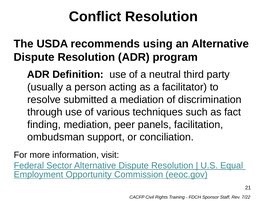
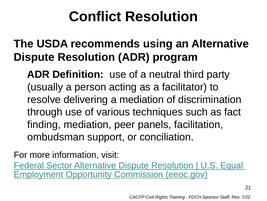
submitted: submitted -> delivering (86, 99)
